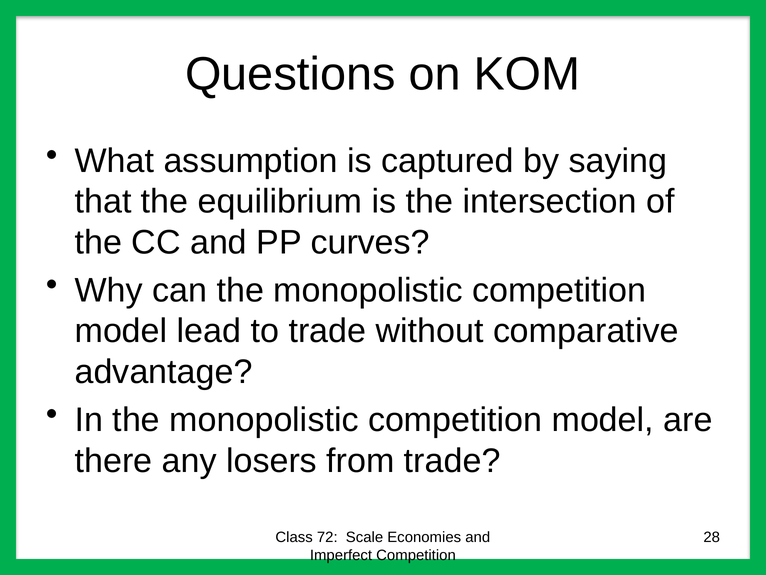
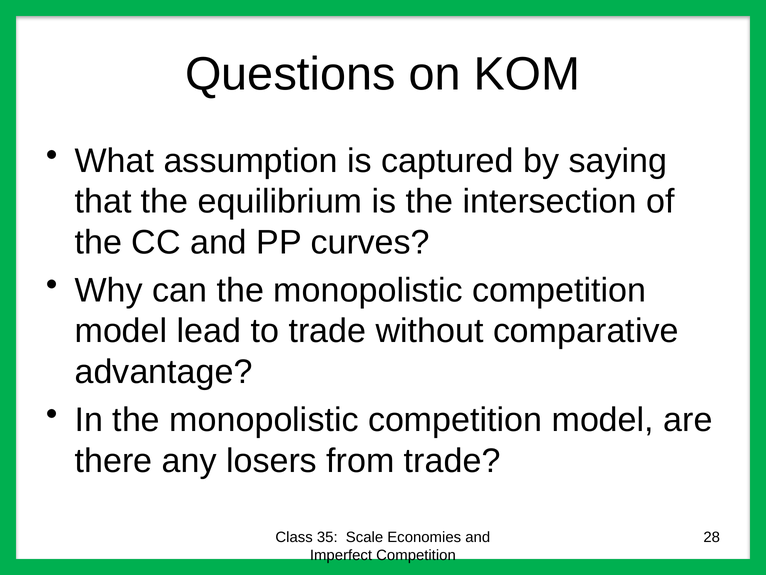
72: 72 -> 35 (327, 537)
